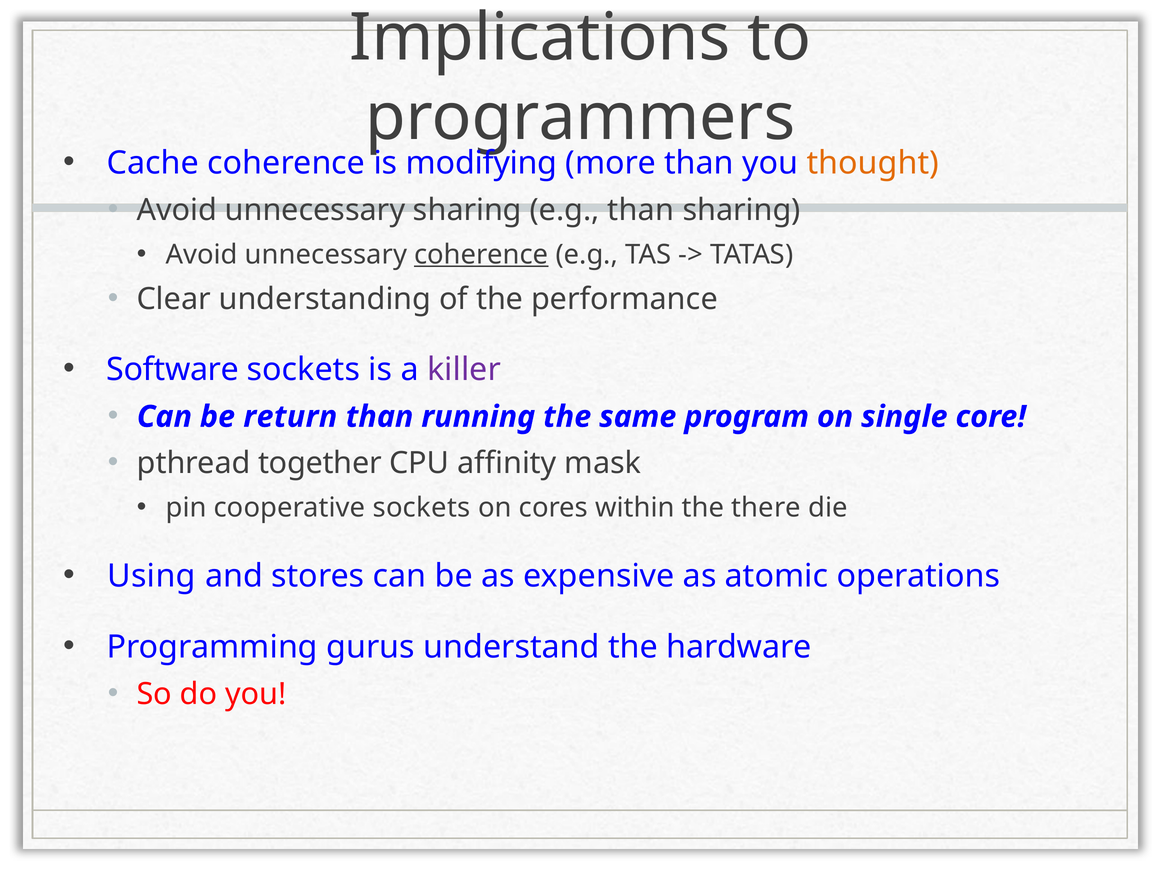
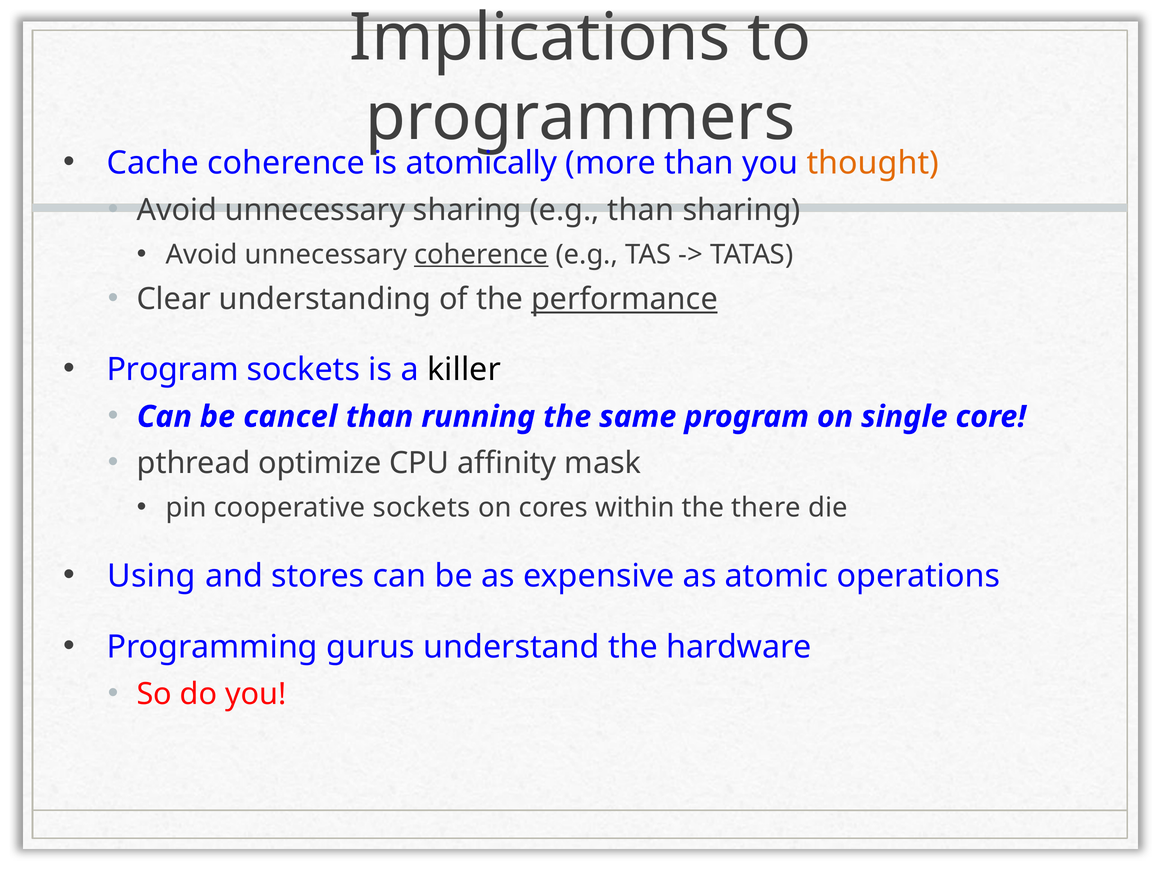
modifying: modifying -> atomically (482, 163)
performance underline: none -> present (624, 299)
Software: Software -> Program (173, 369)
killer colour: purple -> black (464, 369)
return: return -> cancel (290, 417)
together: together -> optimize (320, 463)
